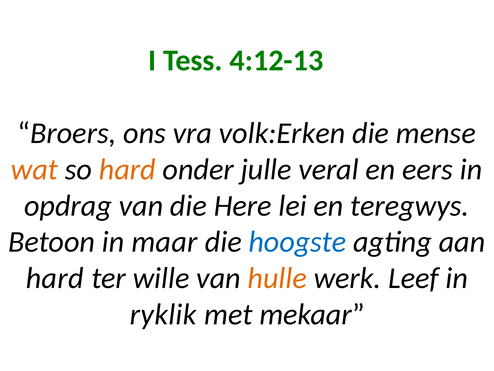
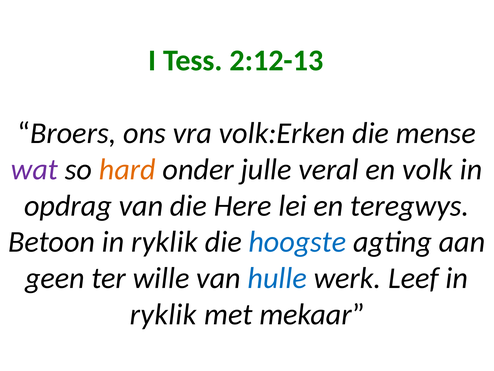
4:12-13: 4:12-13 -> 2:12-13 (276, 61)
wat colour: orange -> purple (34, 169)
eers: eers -> volk (427, 169)
Betoon in maar: maar -> ryklik (164, 242)
hard: hard -> geen (55, 278)
hulle colour: orange -> blue (277, 278)
